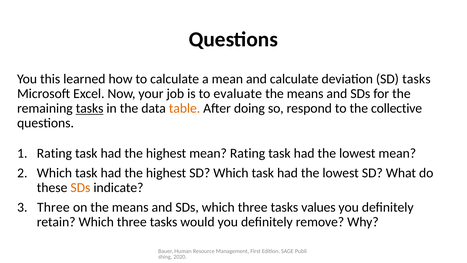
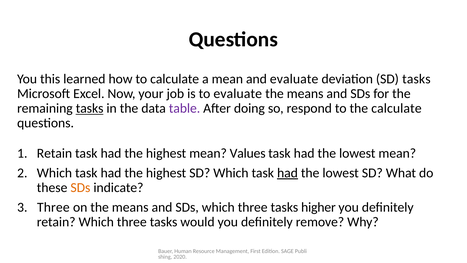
and calculate: calculate -> evaluate (294, 79)
table colour: orange -> purple (185, 108)
the collective: collective -> calculate (396, 108)
Rating: Rating -> Retain (54, 153)
mean Rating: Rating -> Values (248, 153)
had underline: none -> present (287, 173)
values: values -> higher (318, 207)
